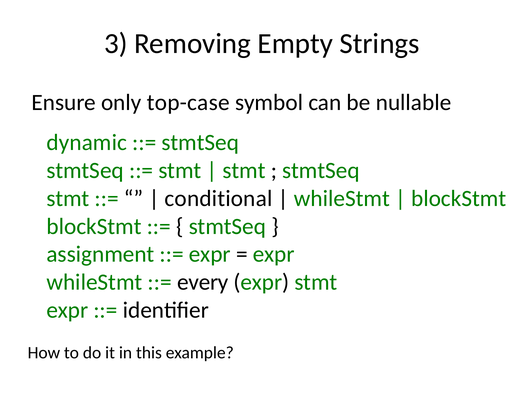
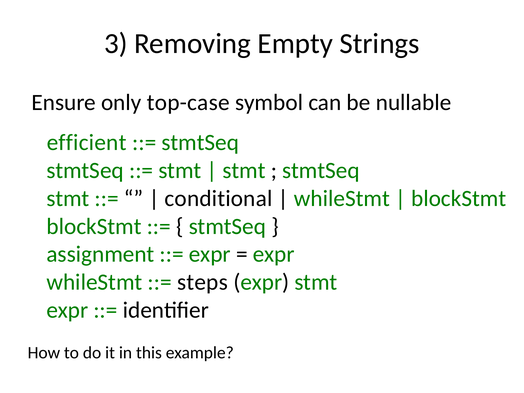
dynamic: dynamic -> efficient (87, 142)
every: every -> steps (203, 282)
